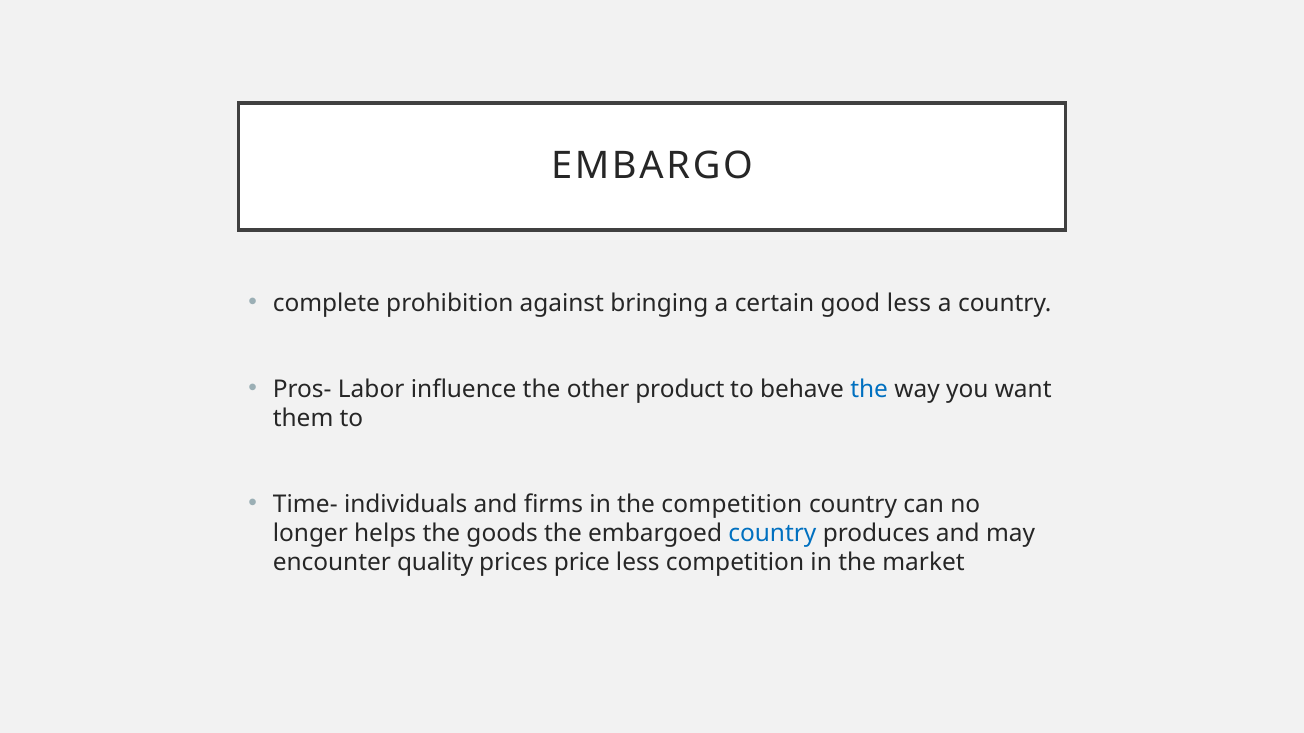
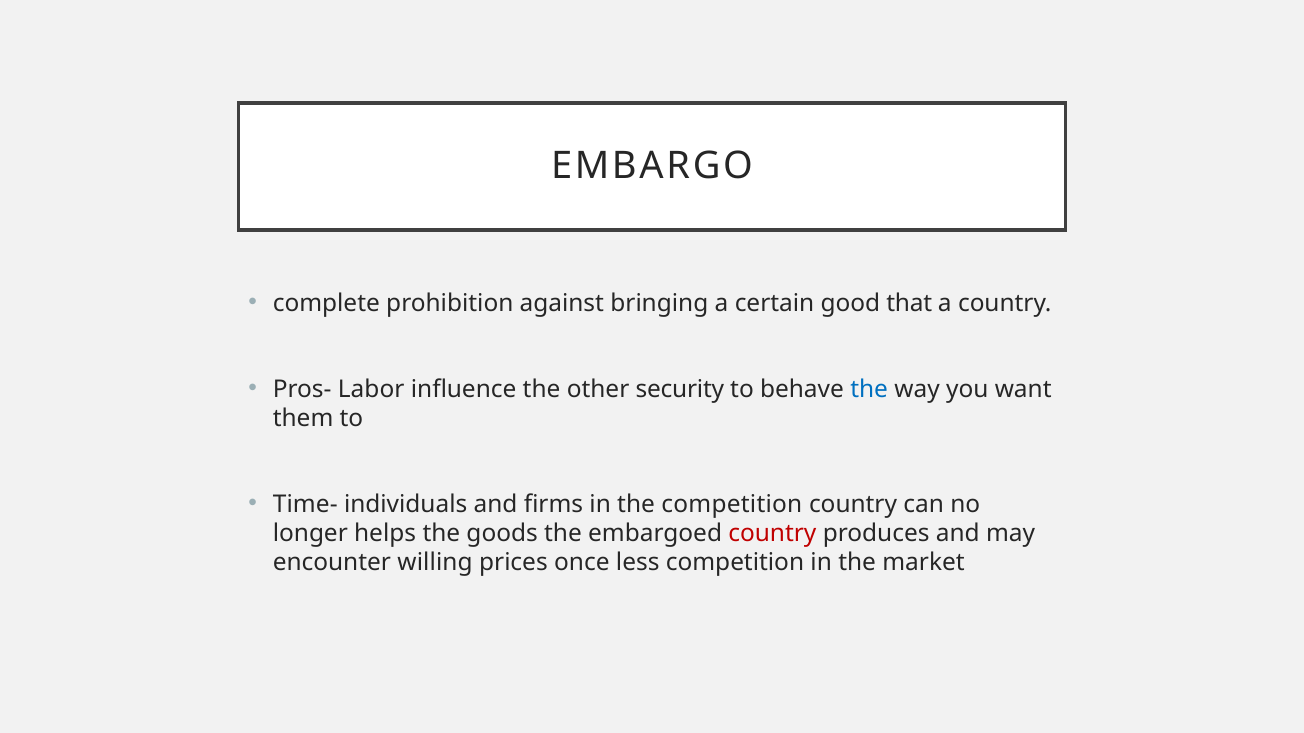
good less: less -> that (909, 303)
product: product -> security (680, 389)
country colour: blue -> red (772, 534)
quality: quality -> willing (435, 563)
price: price -> once (582, 563)
